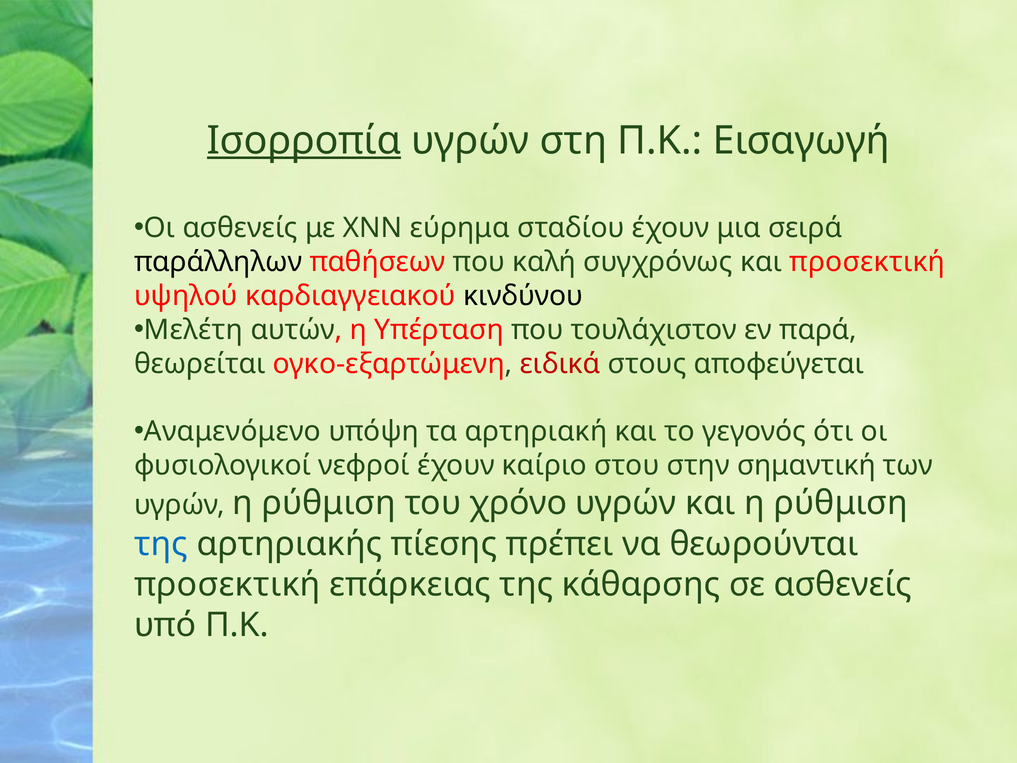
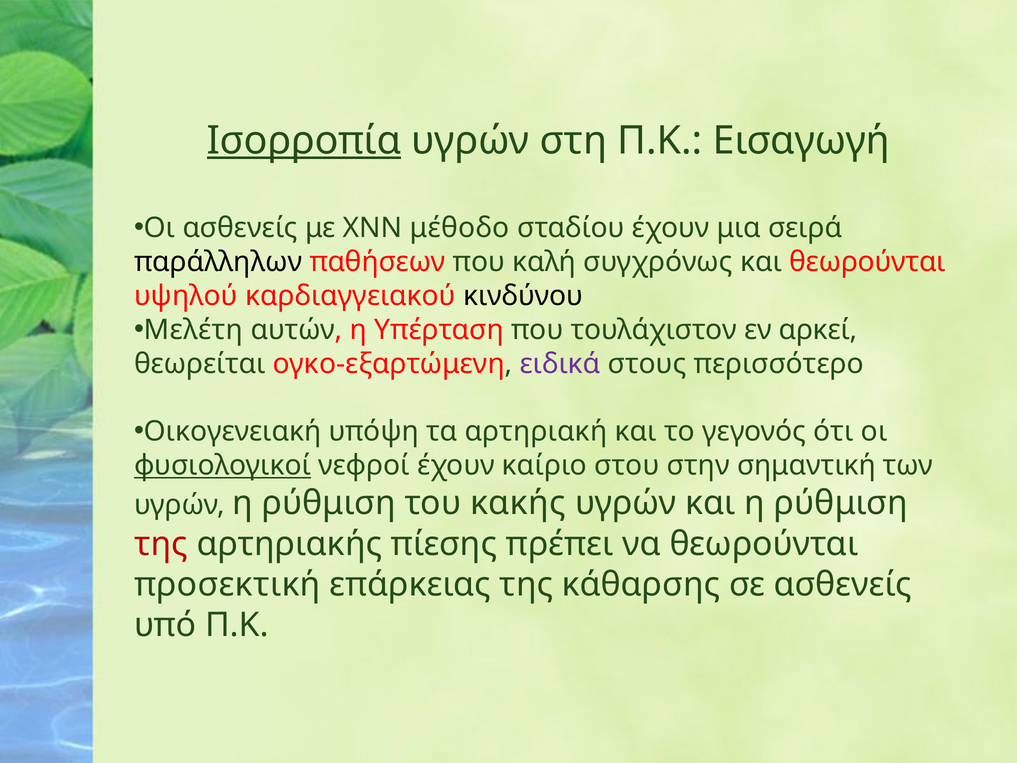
εύρημα: εύρημα -> μέθοδο (460, 228)
και προσεκτική: προσεκτική -> θεωρούνται (868, 262)
παρά: παρά -> αρκεί (818, 330)
ειδικά colour: red -> purple (560, 364)
αποφεύγεται: αποφεύγεται -> περισσότερο (779, 364)
Αναμενόμενο: Αναμενόμενο -> Οικογενειακή (233, 431)
φυσιολογικοί underline: none -> present (222, 465)
χρόνο: χρόνο -> κακής (518, 503)
της colour: blue -> red (161, 544)
